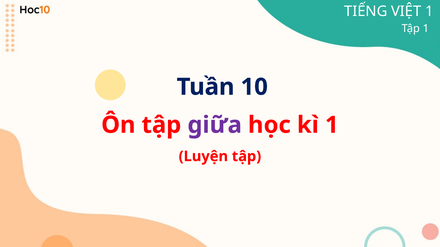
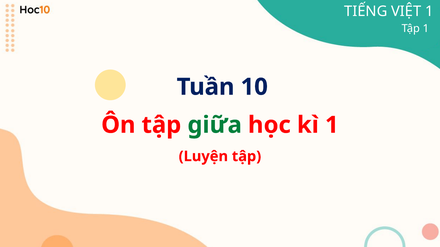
giữa colour: purple -> green (215, 125)
